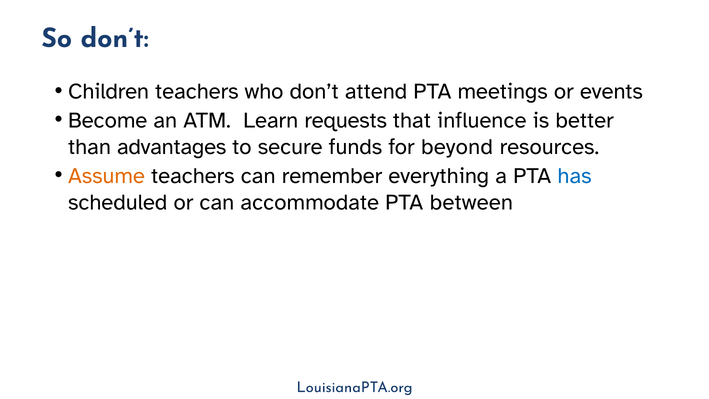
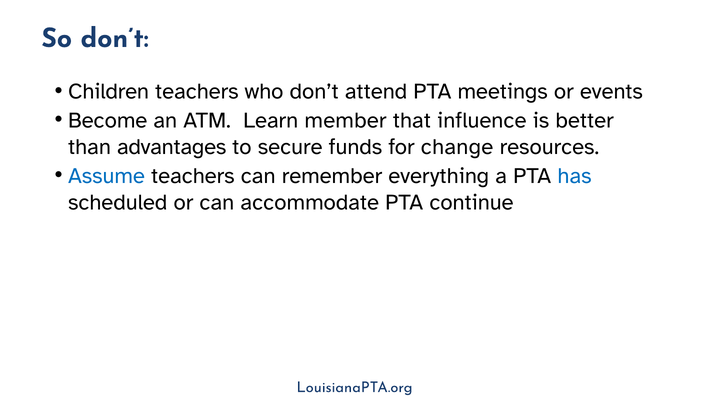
requests: requests -> member (345, 120)
beyond: beyond -> change (457, 147)
Assume colour: orange -> blue (106, 176)
between: between -> continue (471, 202)
